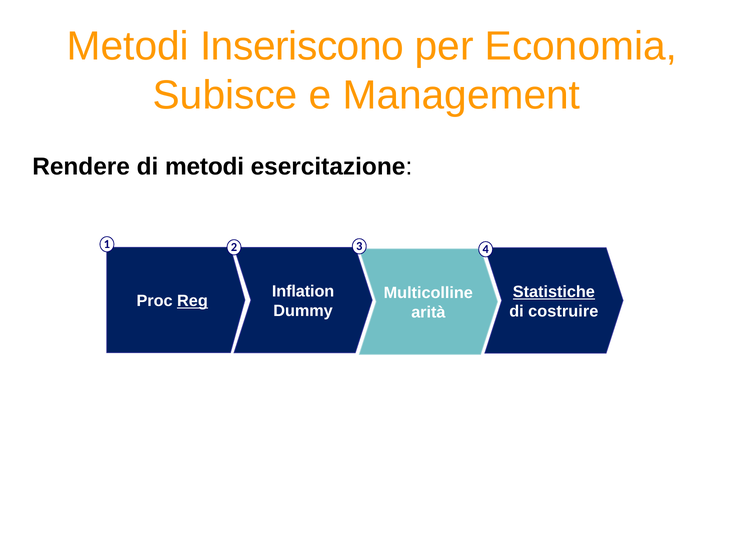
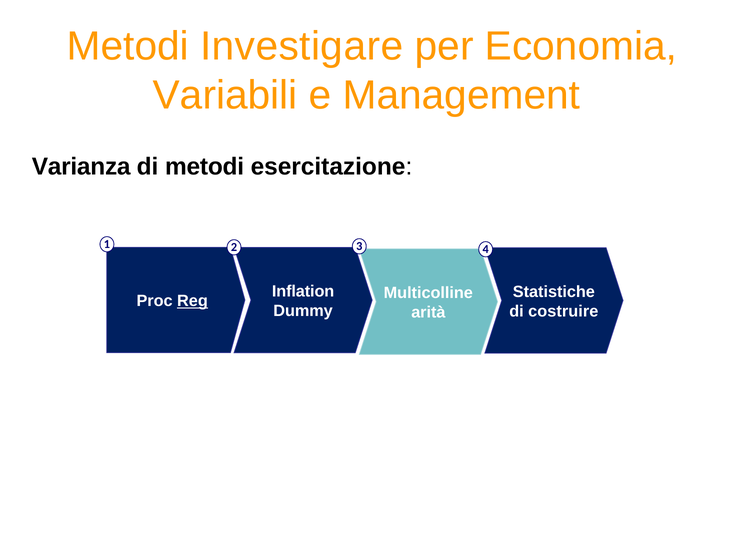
Inseriscono: Inseriscono -> Investigare (302, 46)
Subisce: Subisce -> Variabili (225, 95)
Rendere: Rendere -> Varianza (81, 167)
Statistiche underline: present -> none (554, 292)
